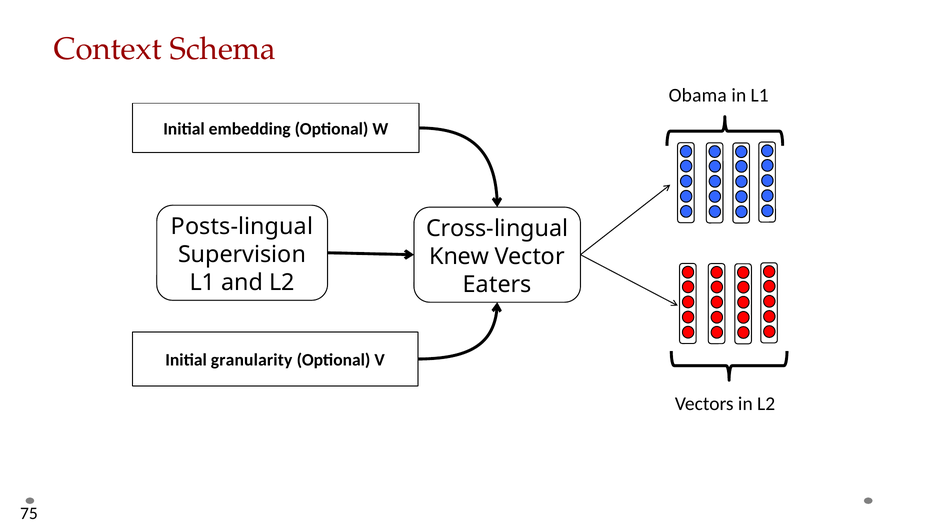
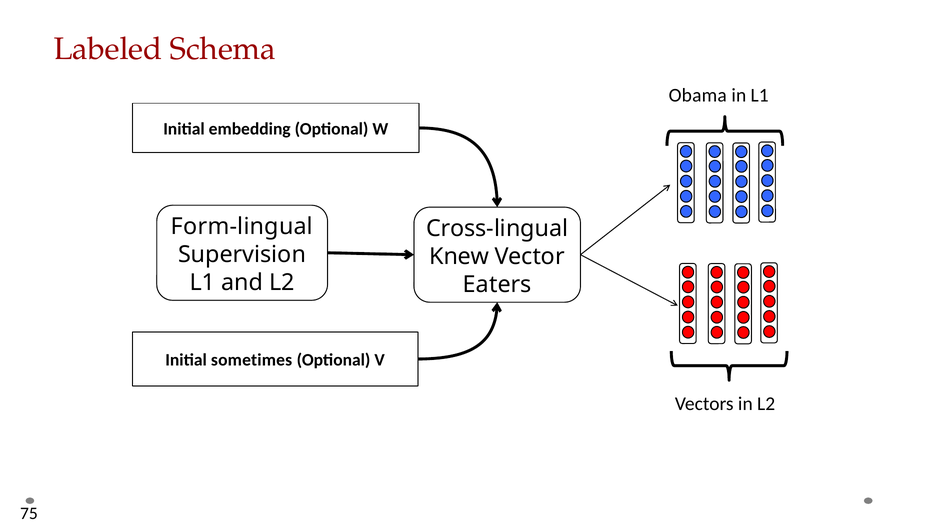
Context: Context -> Labeled (108, 49)
Posts-lingual: Posts-lingual -> Form-lingual (242, 227)
granularity: granularity -> sometimes (252, 360)
